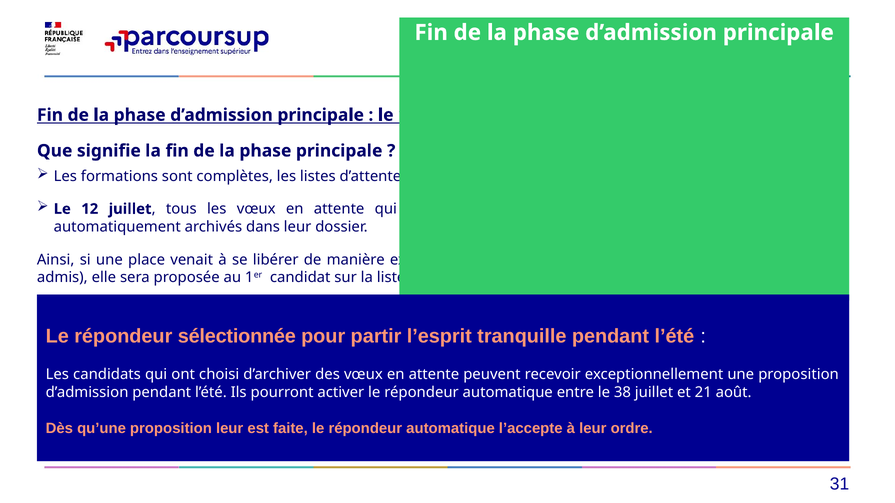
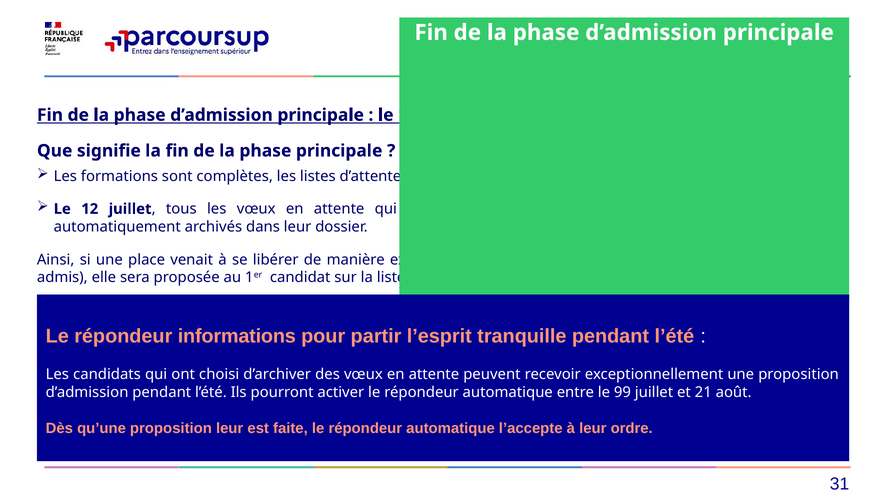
sélectionnée: sélectionnée -> informations (237, 336)
38: 38 -> 99 (622, 393)
